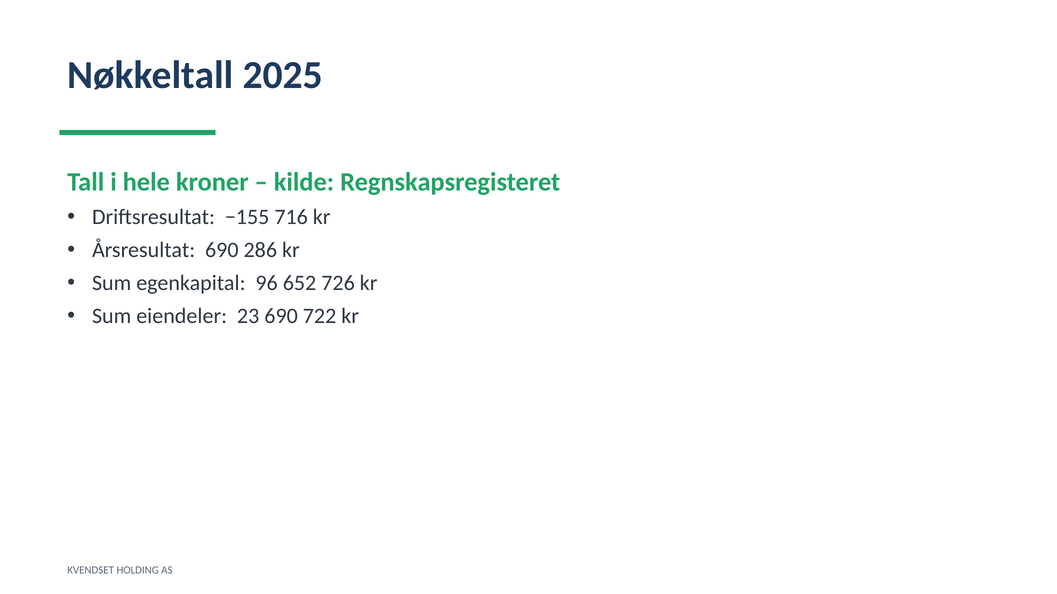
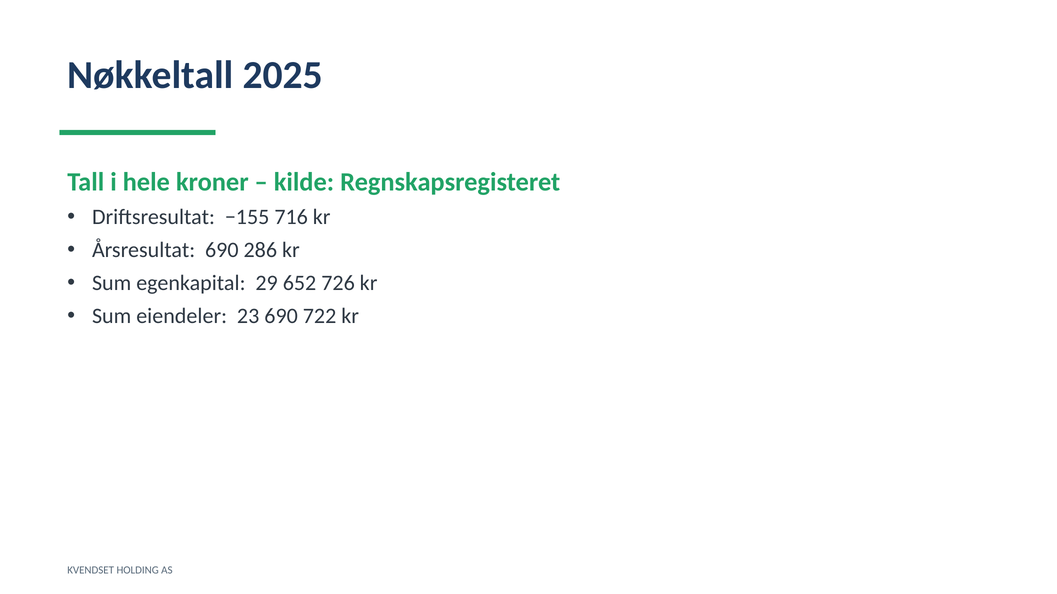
96: 96 -> 29 (267, 283)
